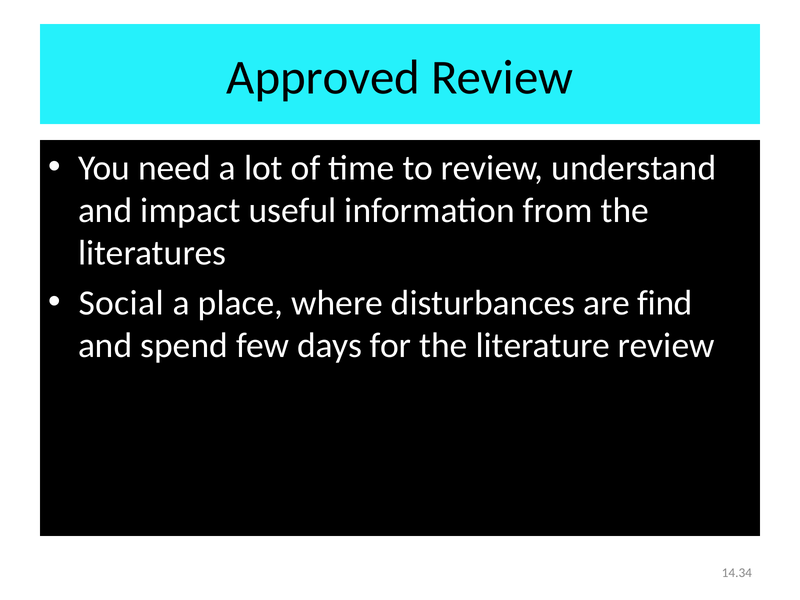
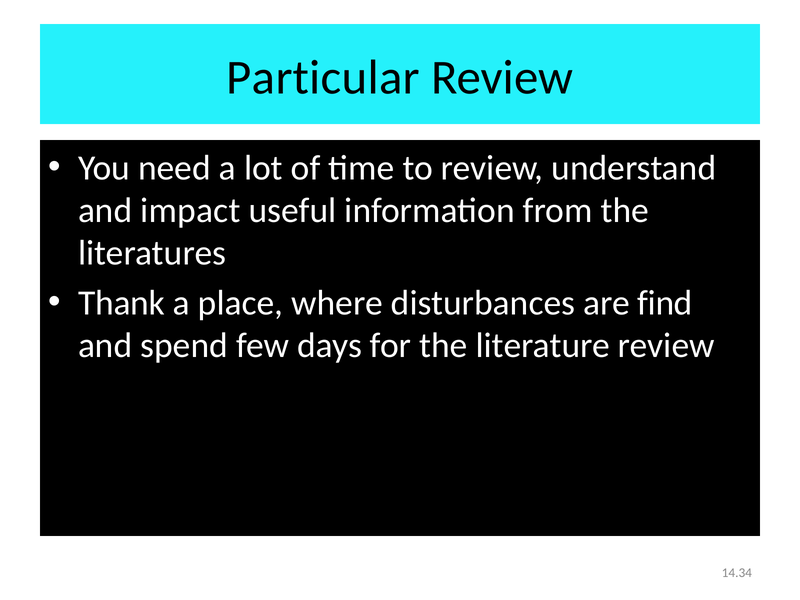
Approved: Approved -> Particular (323, 77)
Social: Social -> Thank (121, 303)
